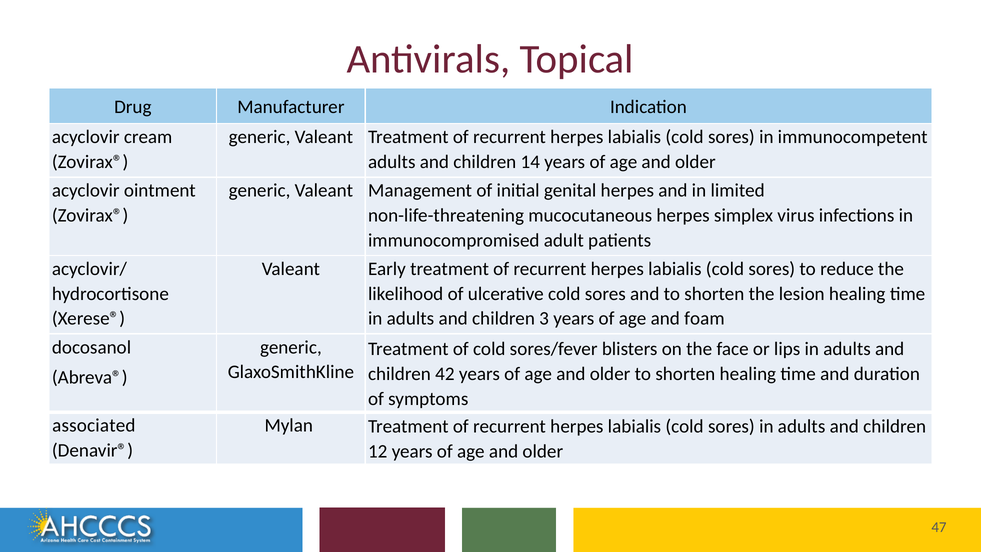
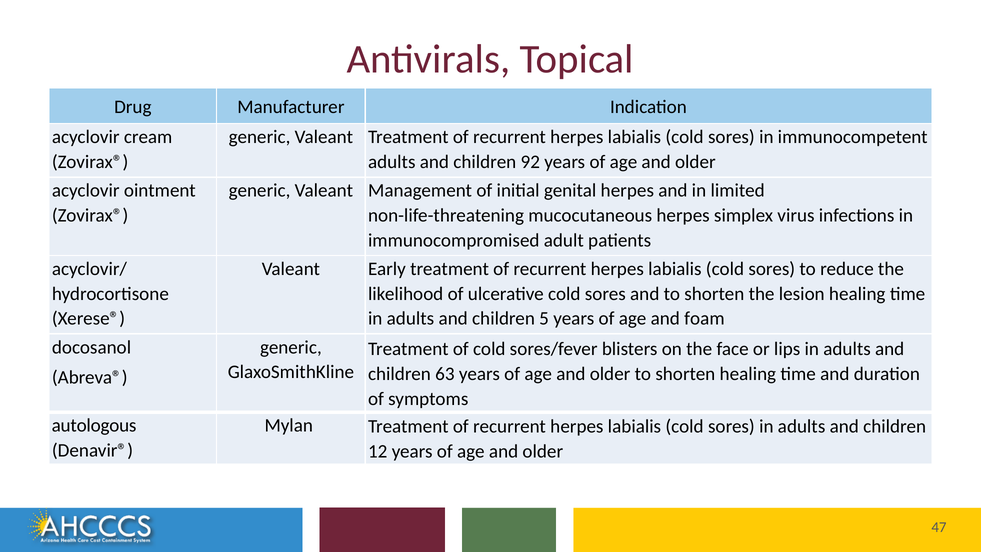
14: 14 -> 92 (530, 162)
3: 3 -> 5 (544, 319)
42: 42 -> 63 (445, 374)
associated: associated -> autologous (94, 425)
